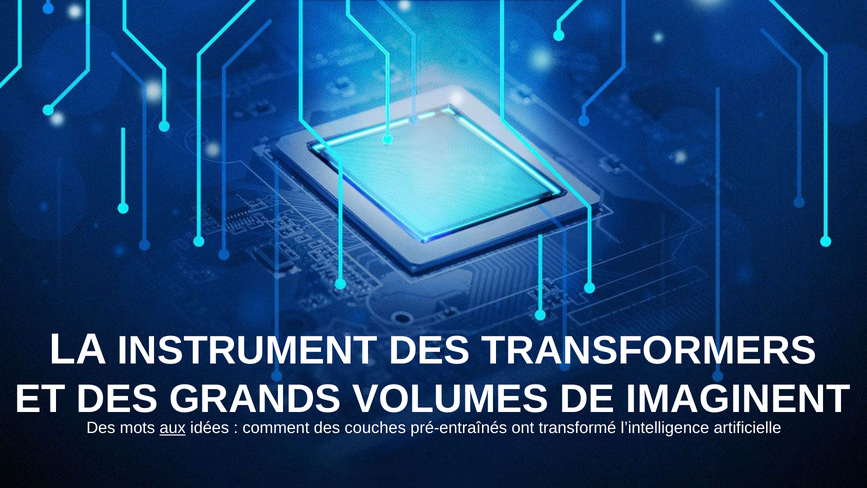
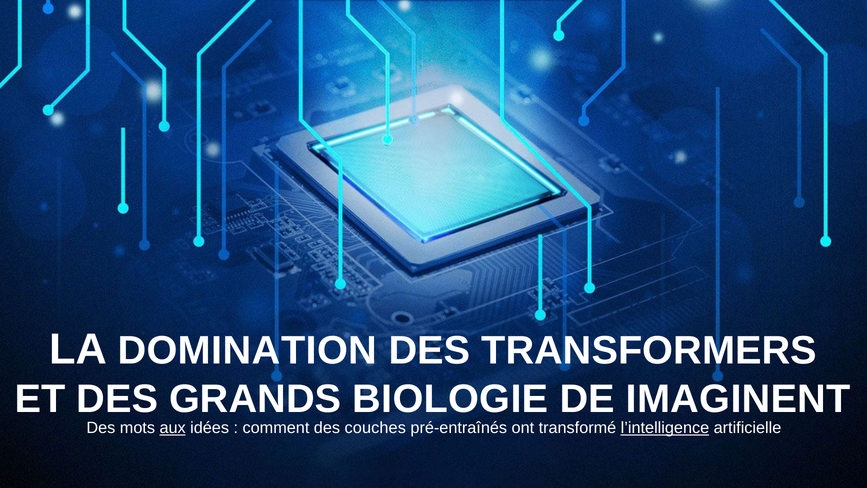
INSTRUMENT: INSTRUMENT -> DOMINATION (247, 350)
VOLUMES: VOLUMES -> BIOLOGIE (450, 399)
l’intelligence underline: none -> present (665, 428)
